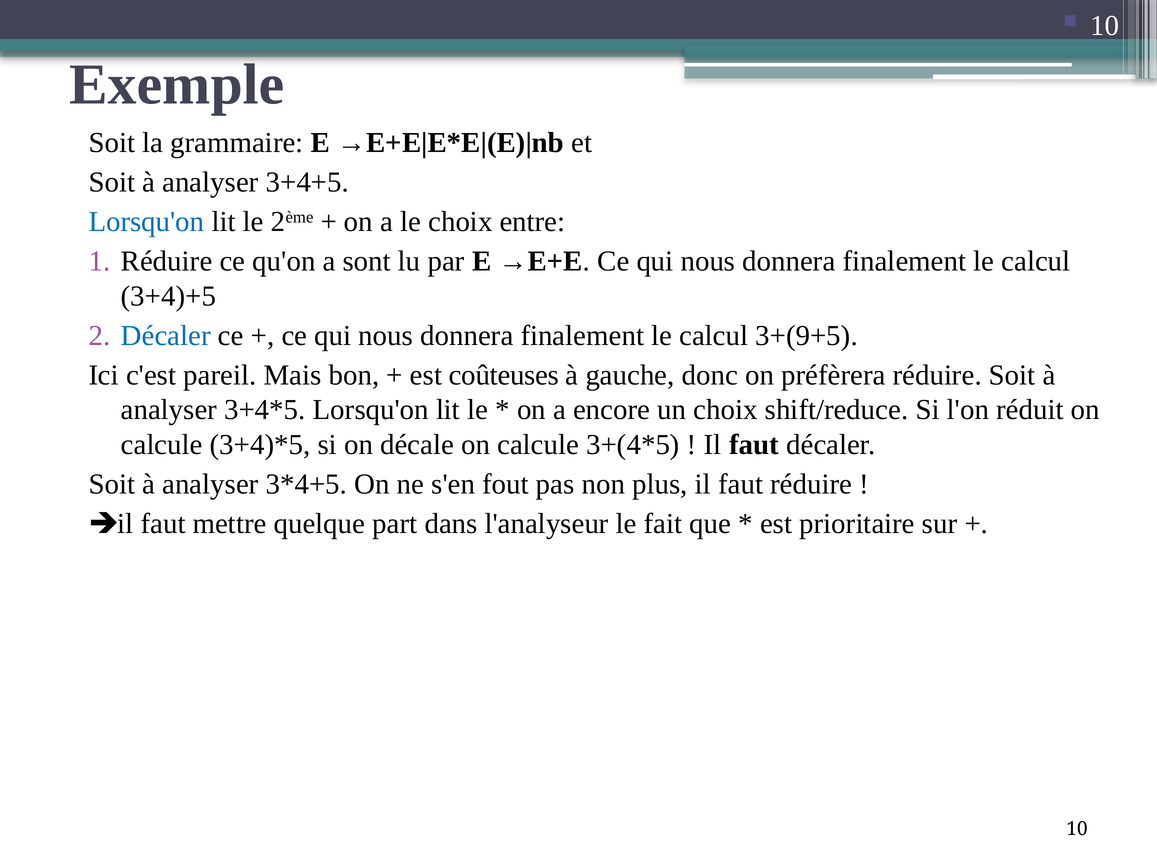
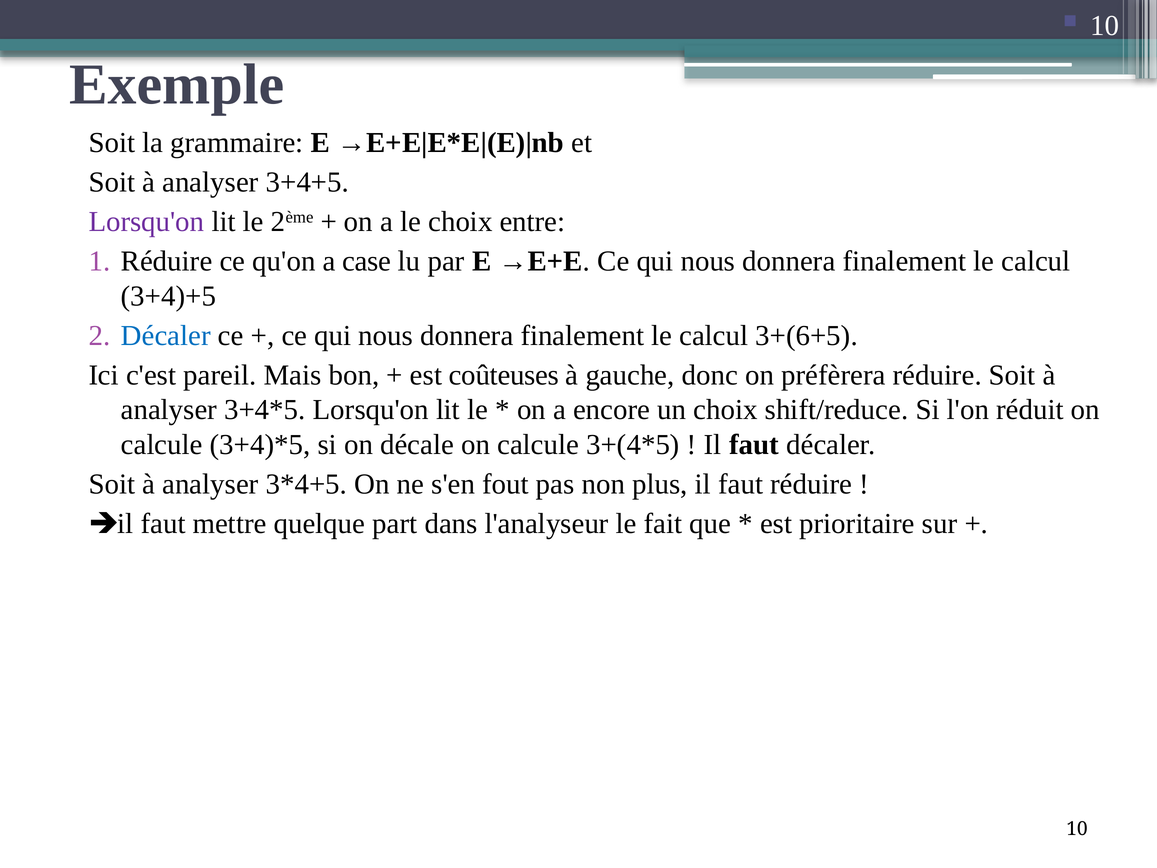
Lorsqu'on colour: blue -> purple (146, 222)
sont: sont -> case (367, 261)
3+(9+5: 3+(9+5 -> 3+(6+5 (807, 335)
